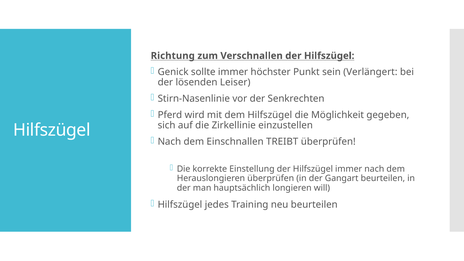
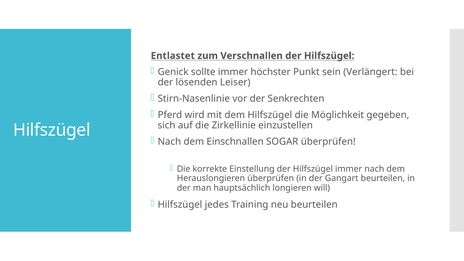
Richtung: Richtung -> Entlastet (173, 56)
TREIBT: TREIBT -> SOGAR (282, 142)
